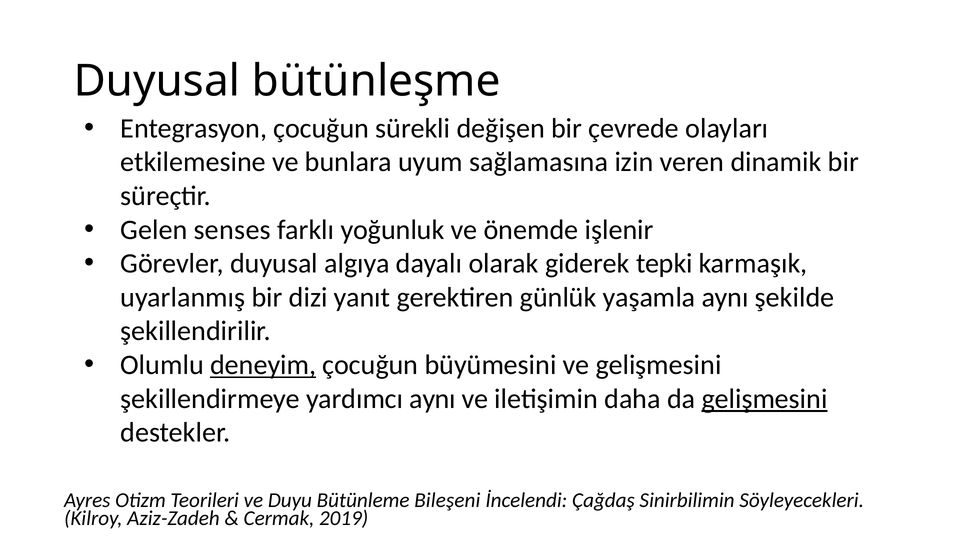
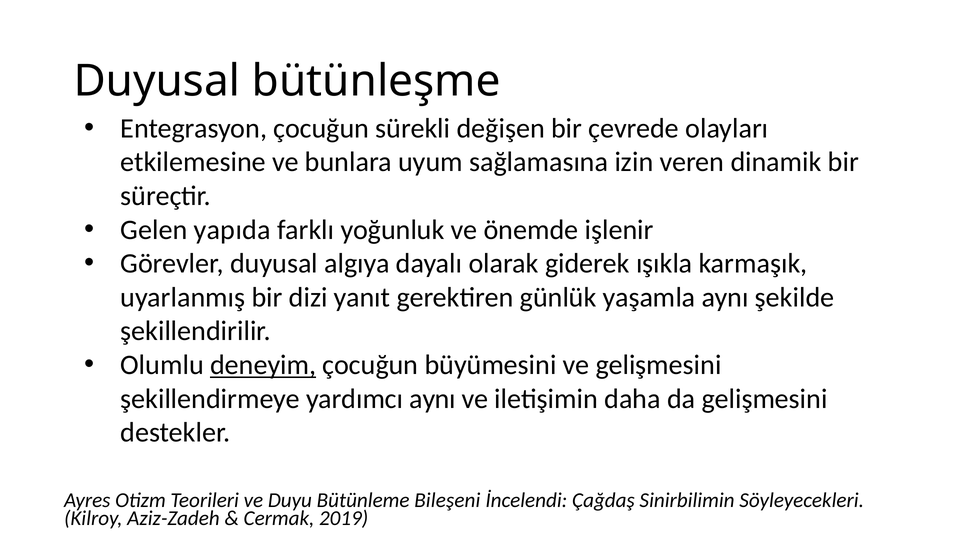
senses: senses -> yapıda (232, 230)
tepki: tepki -> ışıkla (664, 263)
gelişmesini underline: present -> none (765, 399)
